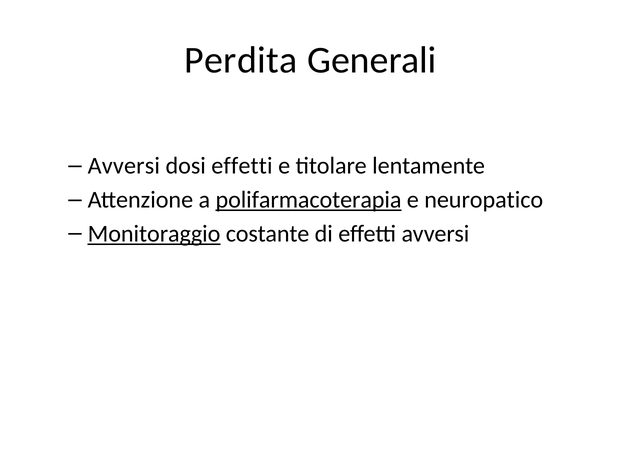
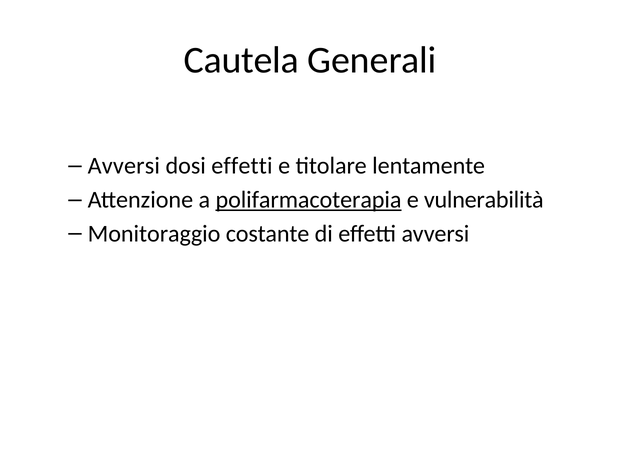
Perdita: Perdita -> Cautela (241, 60)
neuropatico: neuropatico -> vulnerabilità (484, 200)
Monitoraggio underline: present -> none (154, 234)
